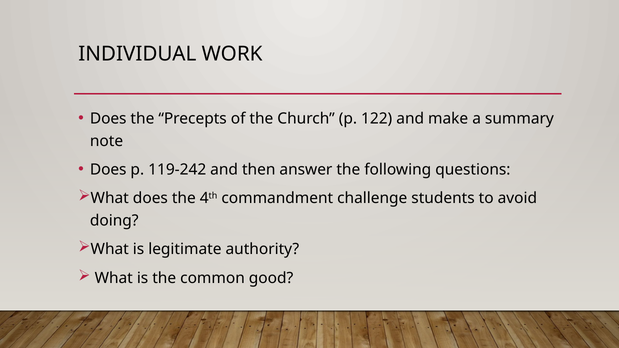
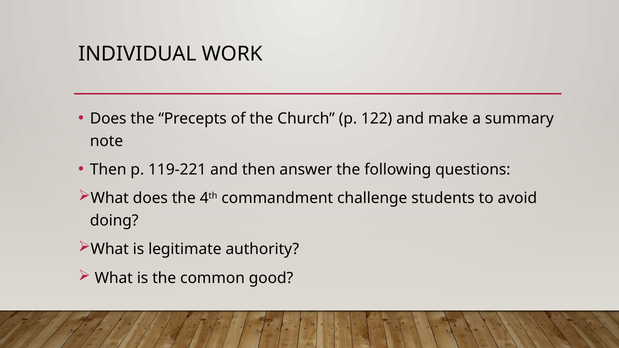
Does: Does -> Then (108, 170)
119-242: 119-242 -> 119-221 (177, 170)
